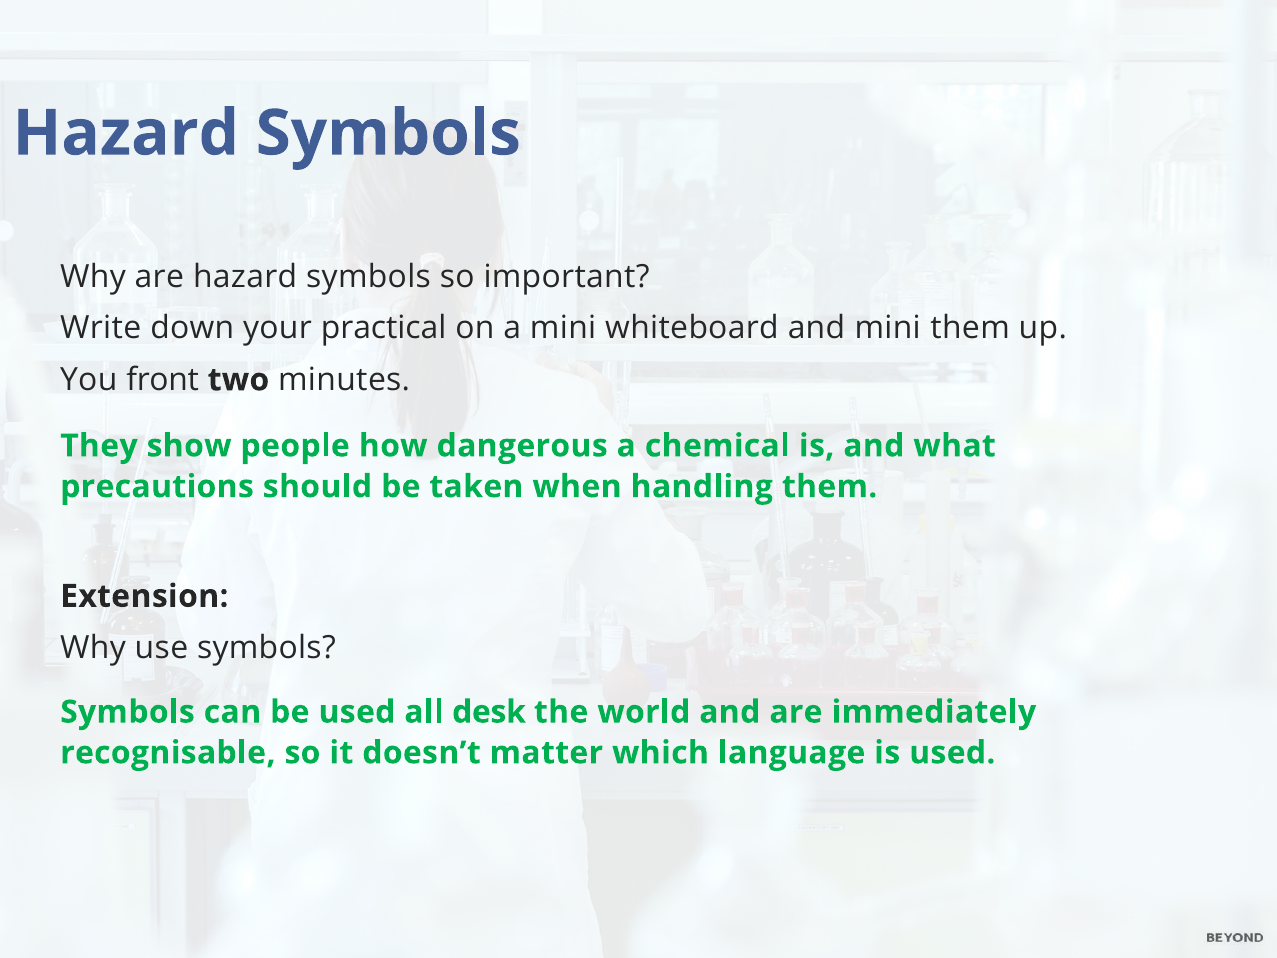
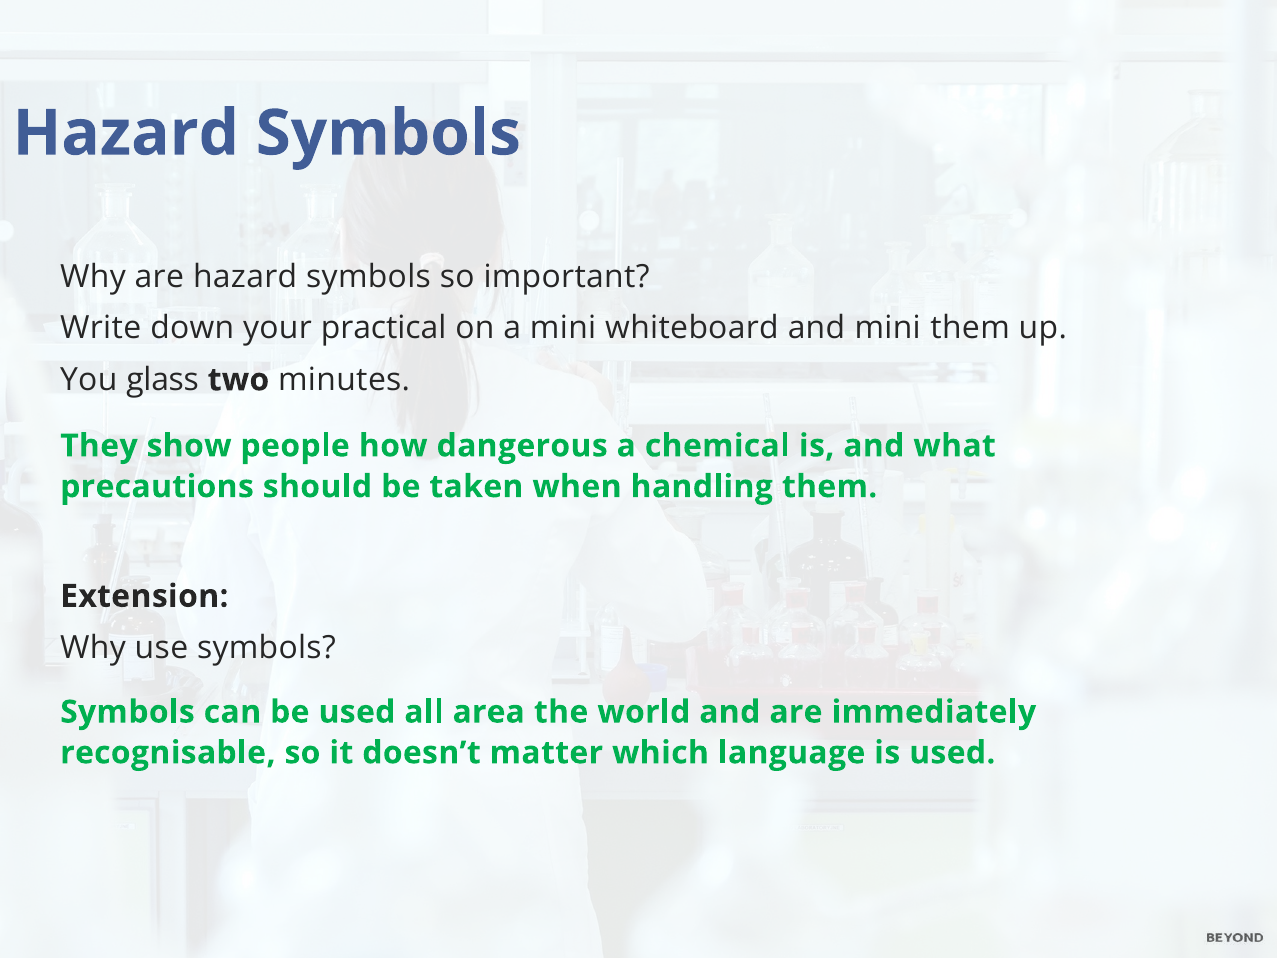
front: front -> glass (163, 380)
desk: desk -> area (489, 712)
